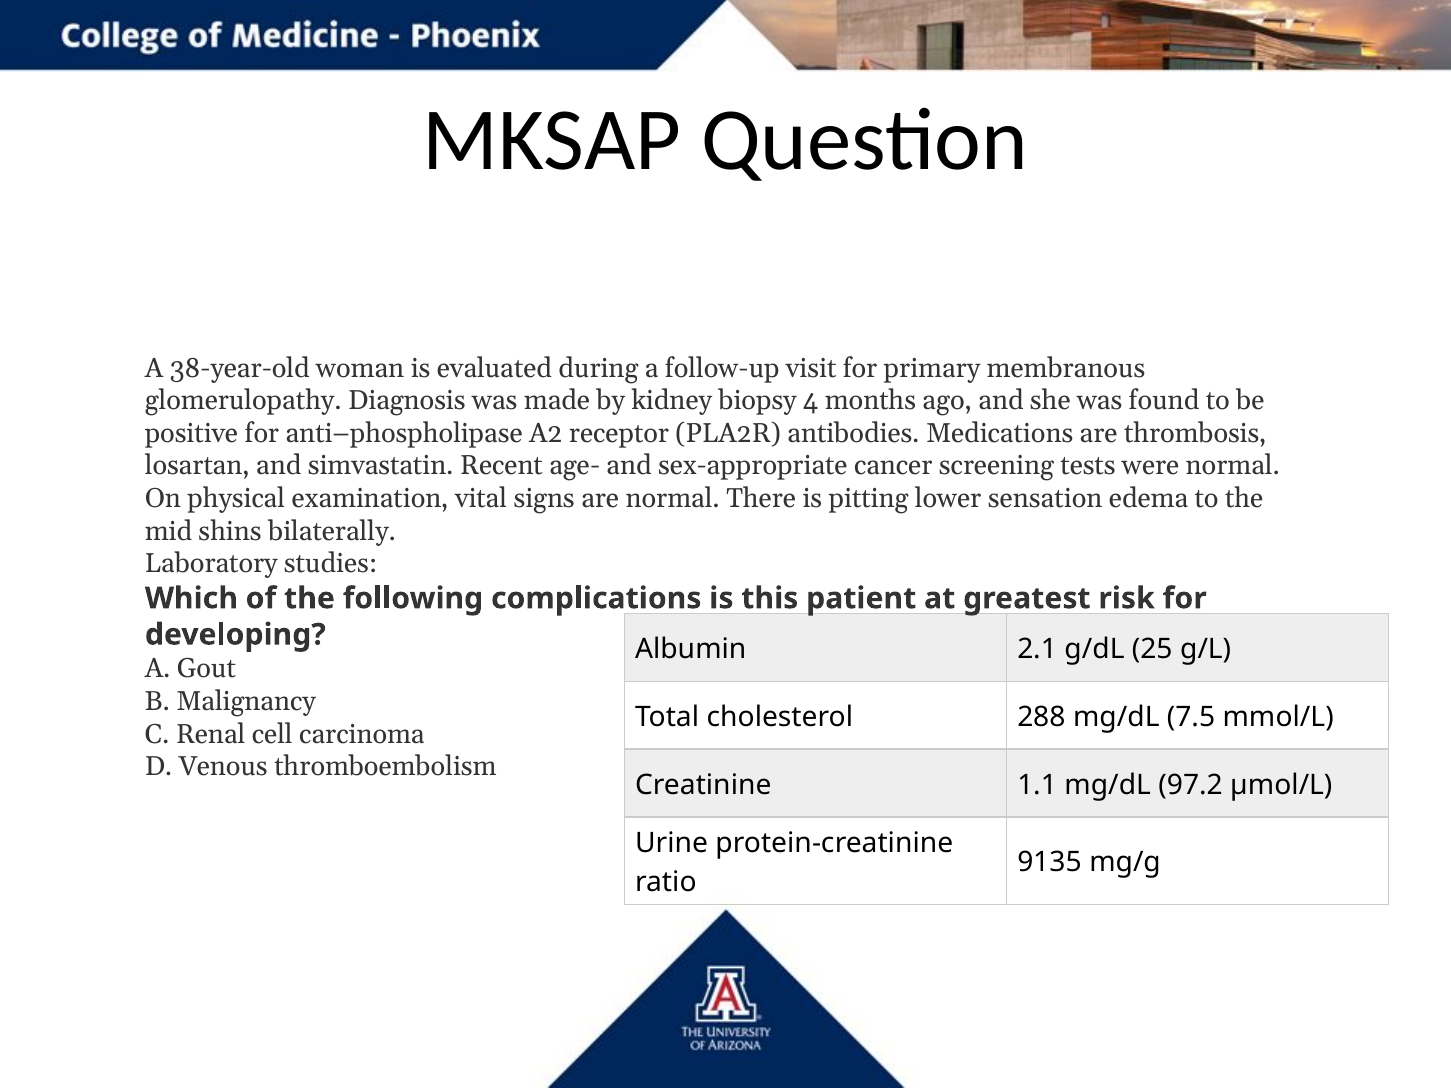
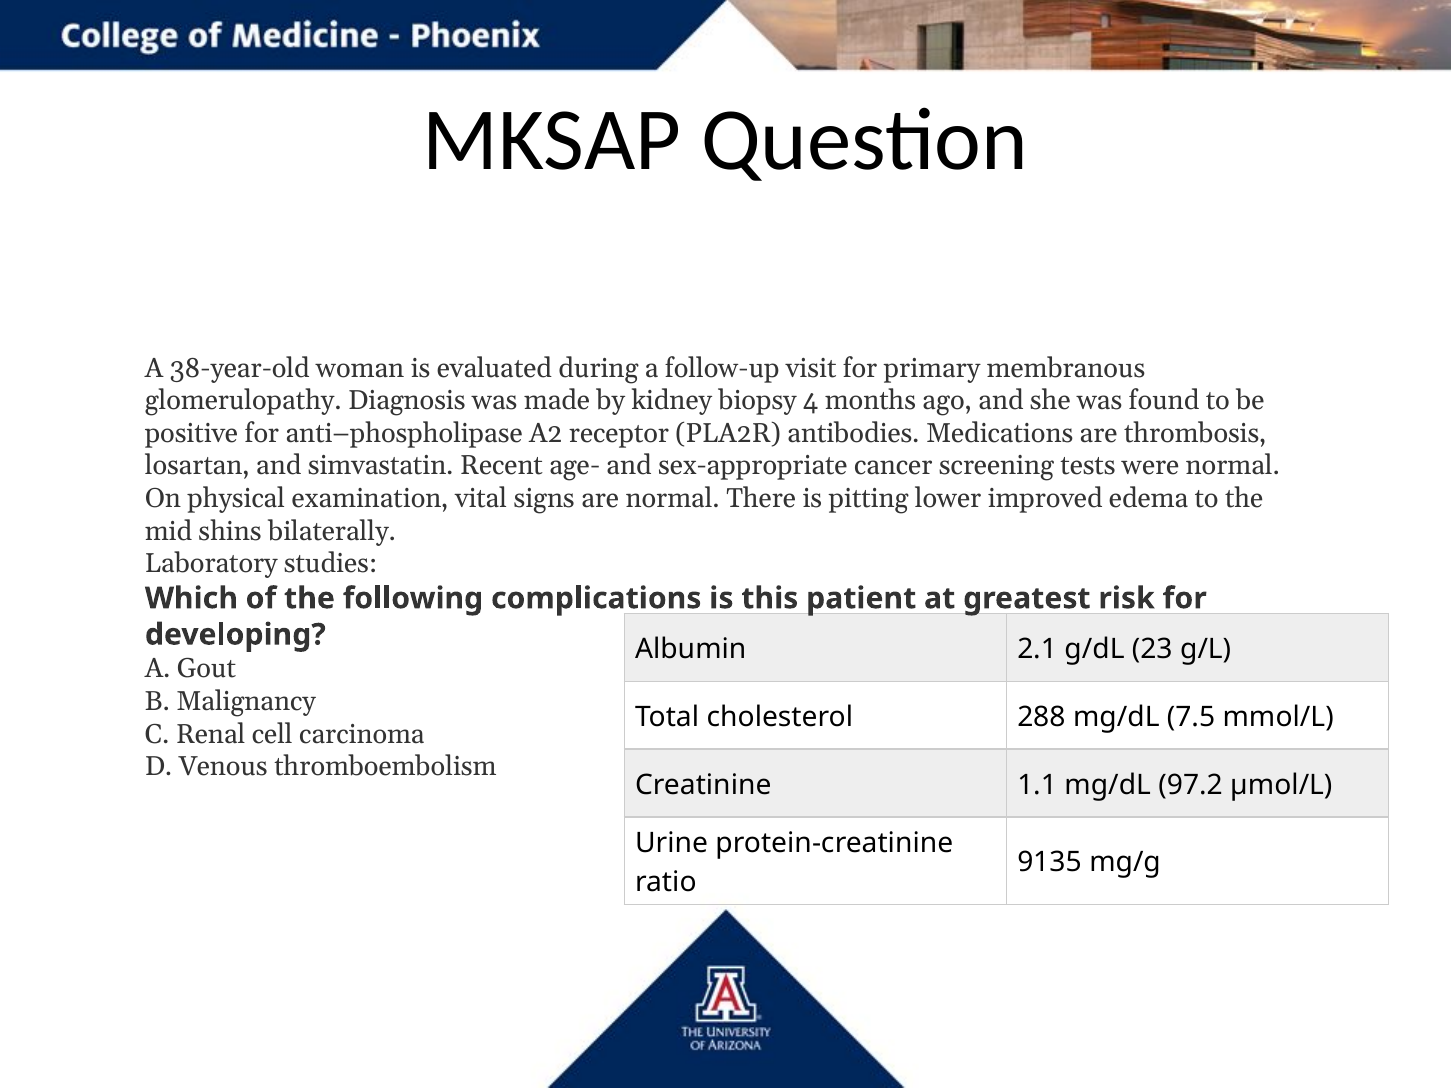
sensation: sensation -> improved (1045, 499)
25: 25 -> 23 (1152, 649)
